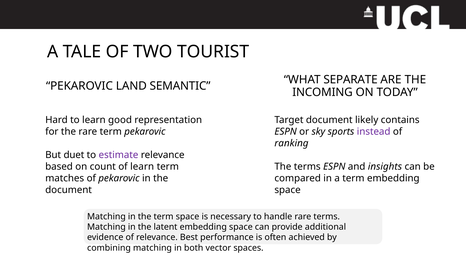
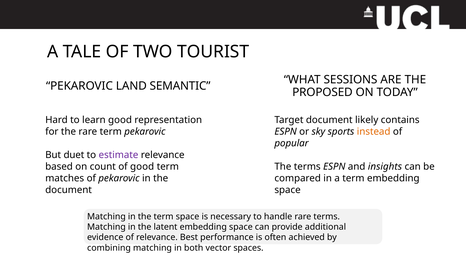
SEPARATE: SEPARATE -> SESSIONS (351, 80)
INCOMING: INCOMING -> PROPOSED (322, 92)
instead colour: purple -> orange (374, 132)
ranking: ranking -> popular (292, 143)
of learn: learn -> good (142, 167)
